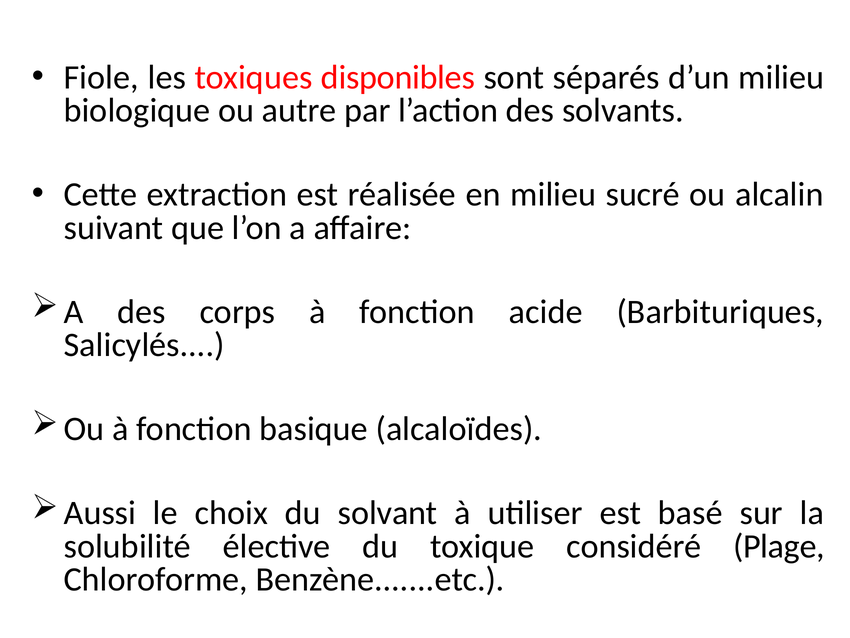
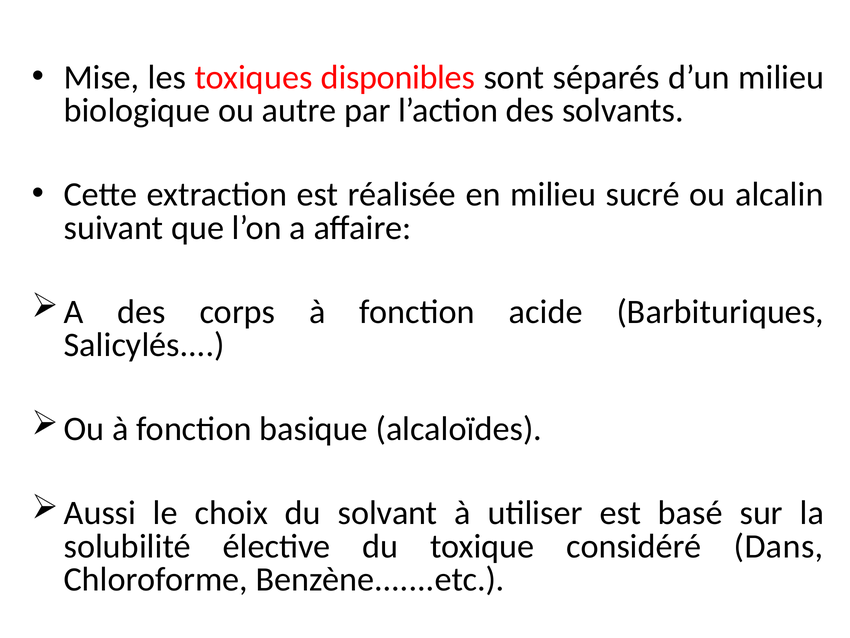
Fiole: Fiole -> Mise (101, 77)
Plage: Plage -> Dans (779, 546)
